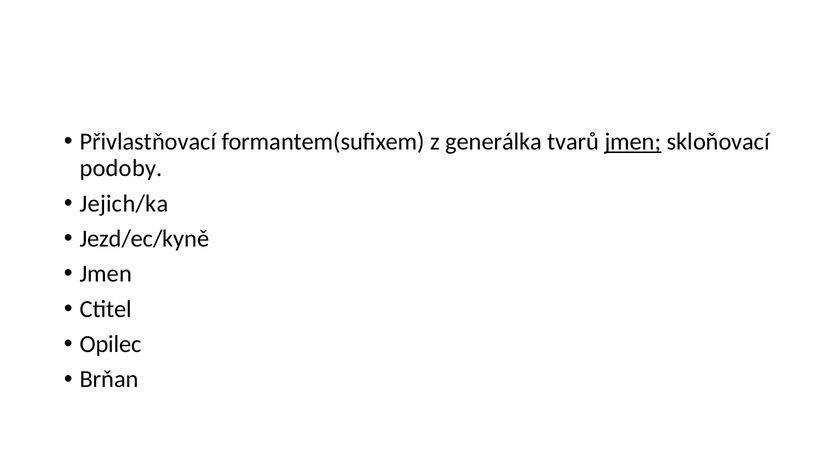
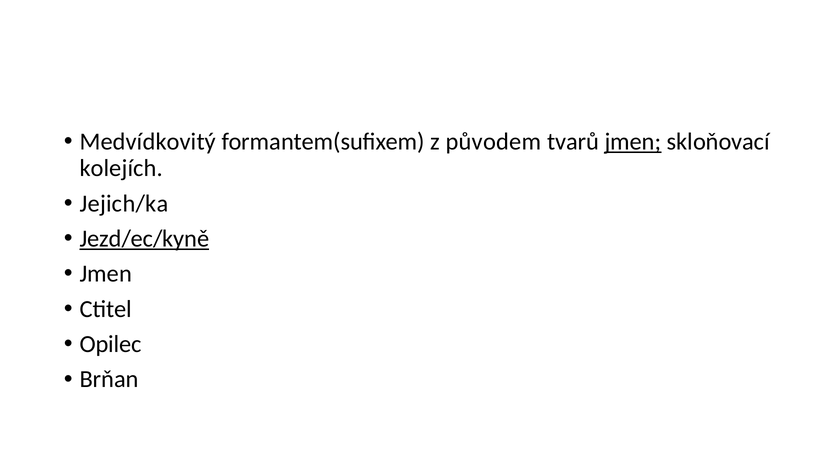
Přivlastňovací: Přivlastňovací -> Medvídkovitý (148, 142)
generálka: generálka -> původem (493, 142)
podoby: podoby -> kolejích (121, 168)
Jezd/ec/kyně underline: none -> present (144, 238)
